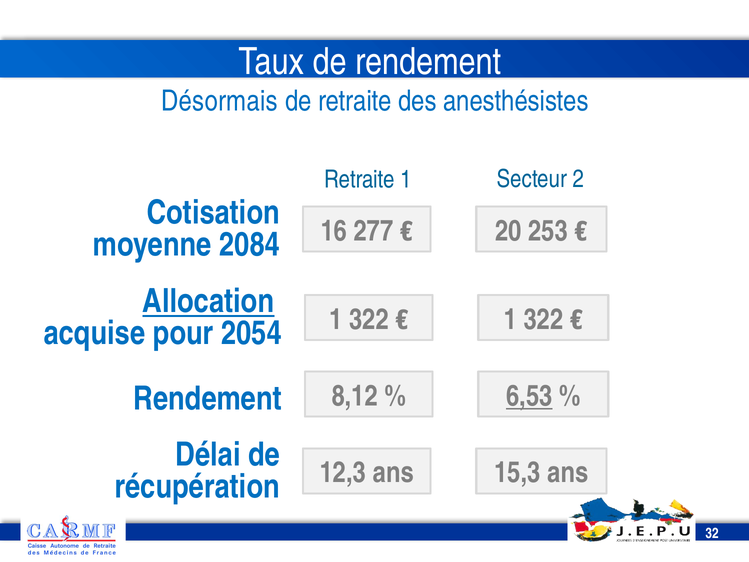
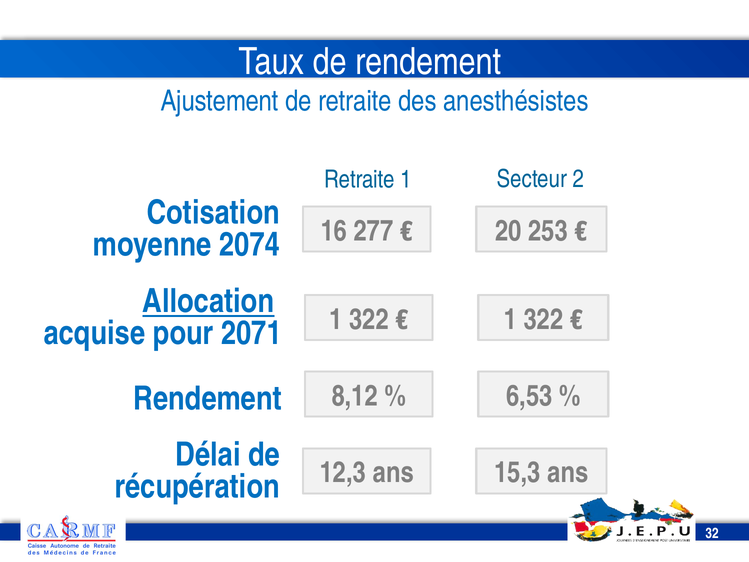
Désormais: Désormais -> Ajustement (220, 101)
2084: 2084 -> 2074 (250, 245)
2054: 2054 -> 2071 (251, 333)
6,53 underline: present -> none (529, 396)
